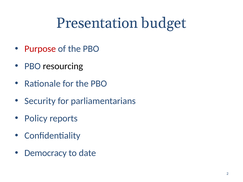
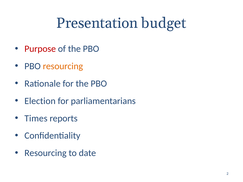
resourcing colour: black -> orange (63, 66)
Security: Security -> Election (40, 101)
Policy: Policy -> Times (36, 118)
Democracy: Democracy -> Resourcing (46, 153)
